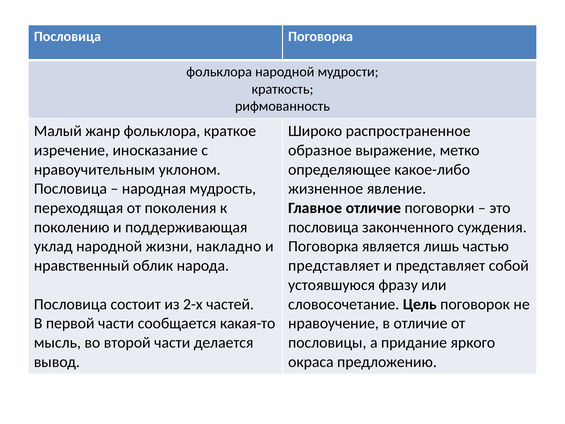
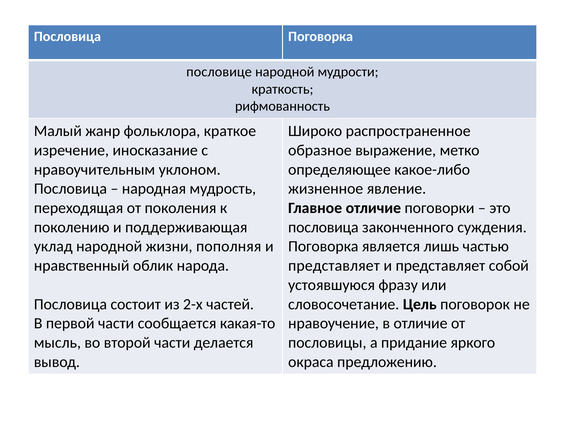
фольклора: фольклора -> пословице (219, 72)
накладно: накладно -> пополняя (229, 246)
